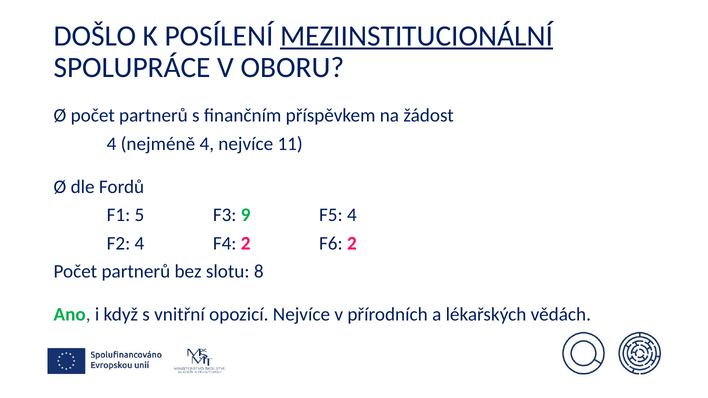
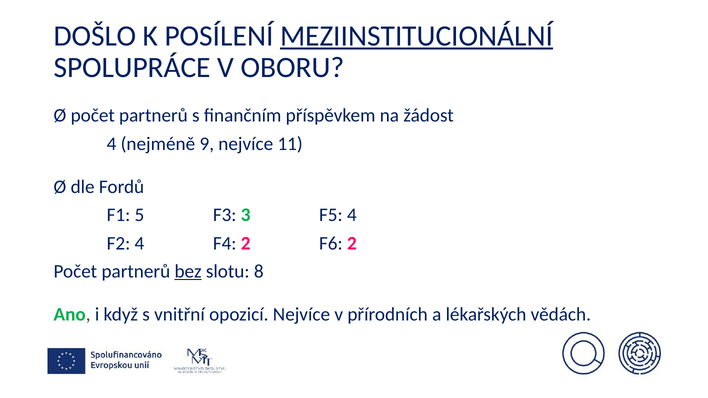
nejméně 4: 4 -> 9 (207, 144)
9: 9 -> 3 (246, 215)
bez underline: none -> present (188, 271)
